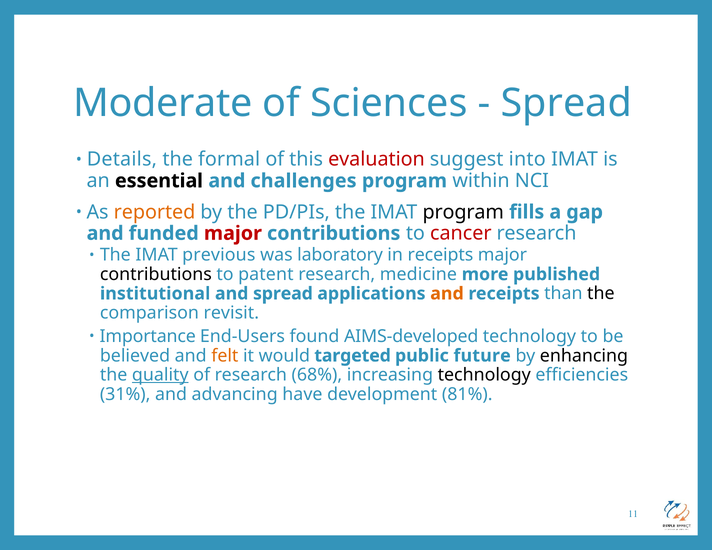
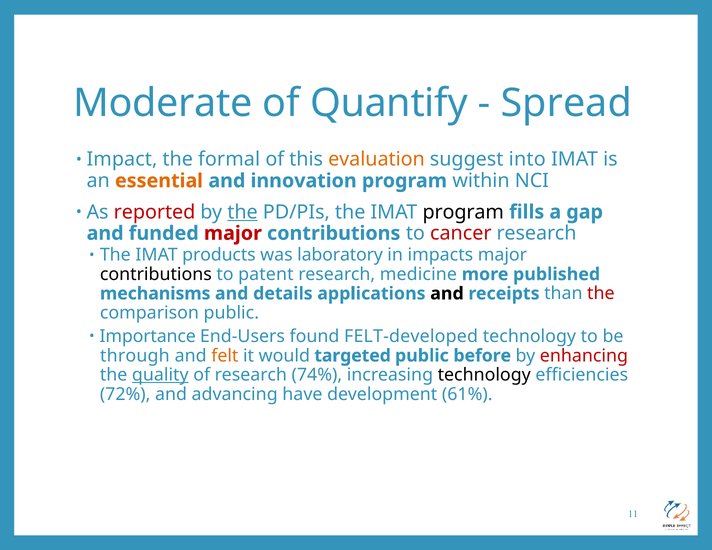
Sciences: Sciences -> Quantify (389, 103)
Details: Details -> Impact (122, 160)
evaluation colour: red -> orange (376, 160)
essential colour: black -> orange (159, 181)
challenges: challenges -> innovation (304, 181)
reported colour: orange -> red (155, 212)
the underline: none -> present (243, 212)
previous: previous -> products (219, 255)
in receipts: receipts -> impacts (440, 255)
institutional: institutional -> mechanisms (155, 294)
and spread: spread -> details (283, 294)
and colour: orange -> black (447, 294)
the colour: black -> red (601, 294)
comparison revisit: revisit -> public (231, 313)
AIMS-developed: AIMS-developed -> FELT-developed (411, 337)
believed: believed -> through (135, 356)
future: future -> before (482, 356)
enhancing colour: black -> red (584, 356)
68%: 68% -> 74% (317, 375)
31%: 31% -> 72% (125, 394)
81%: 81% -> 61% (467, 394)
